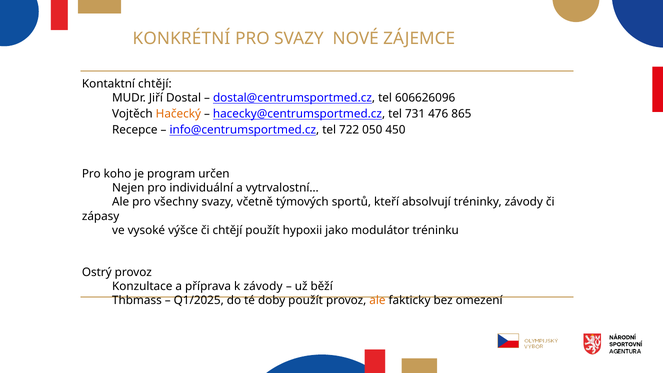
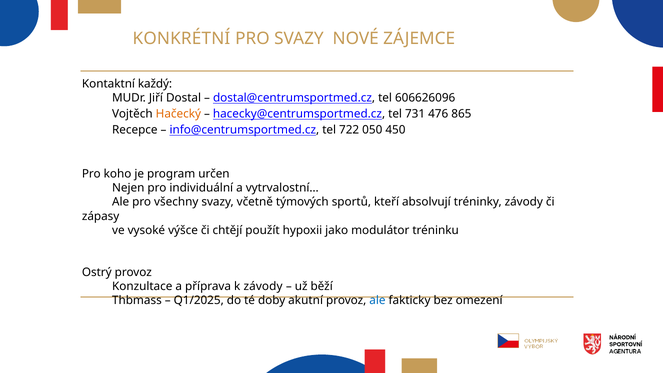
Kontaktní chtějí: chtějí -> každý (155, 84)
doby použít: použít -> akutní (306, 301)
ale colour: orange -> blue (377, 301)
